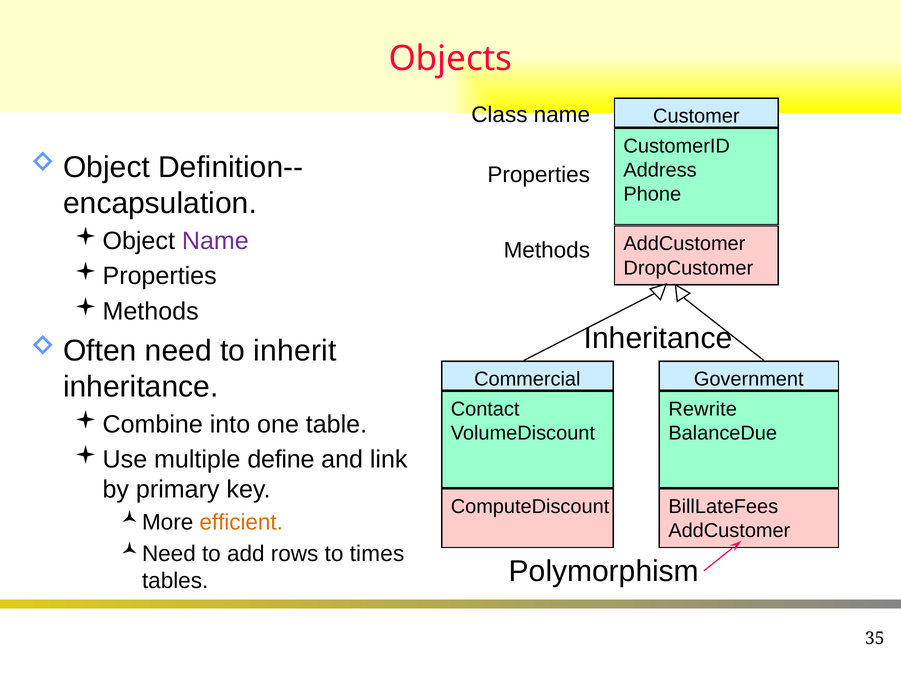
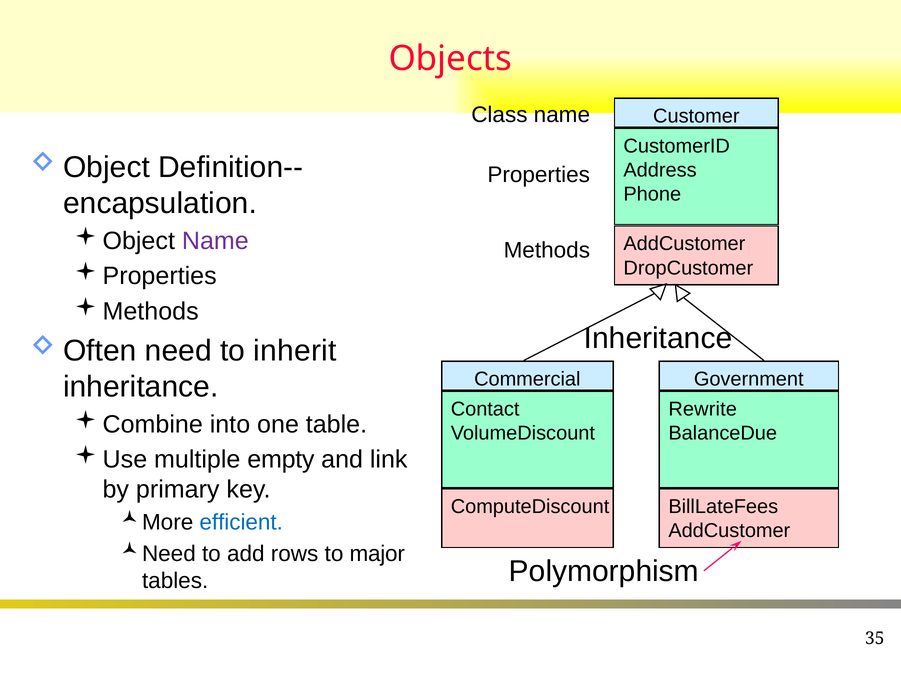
define: define -> empty (281, 459)
efficient colour: orange -> blue (241, 522)
times: times -> major (377, 554)
